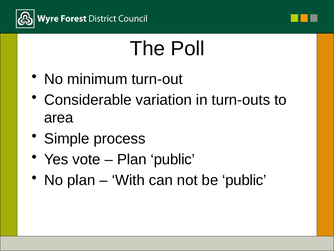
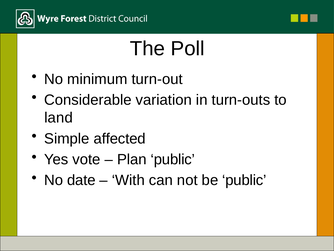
area: area -> land (59, 118)
process: process -> affected (120, 138)
No plan: plan -> date (81, 180)
